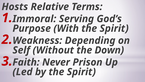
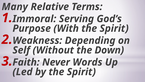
Hosts: Hosts -> Many (15, 7)
Prison: Prison -> Words (87, 62)
